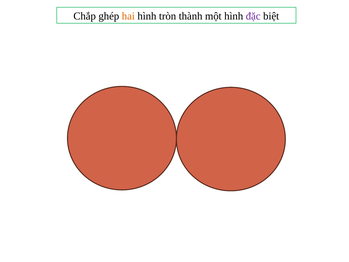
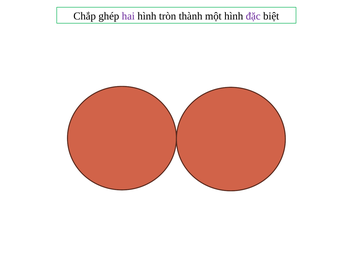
hai colour: orange -> purple (128, 16)
